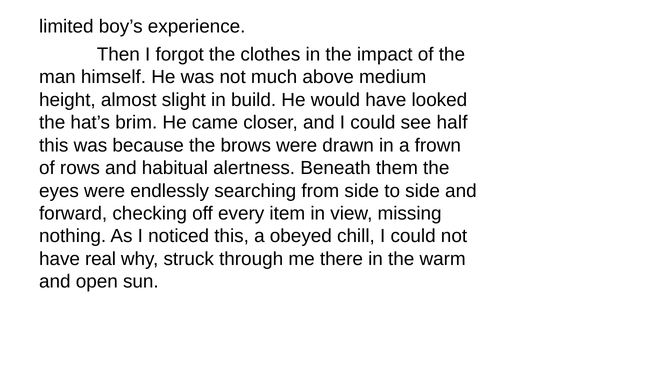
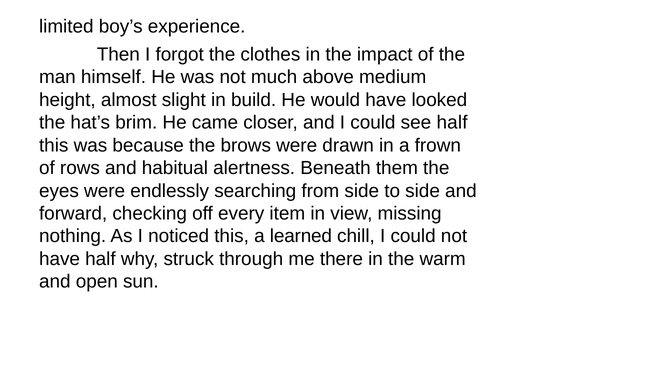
obeyed: obeyed -> learned (301, 236)
have real: real -> half (100, 259)
